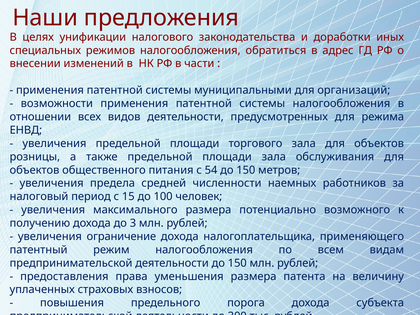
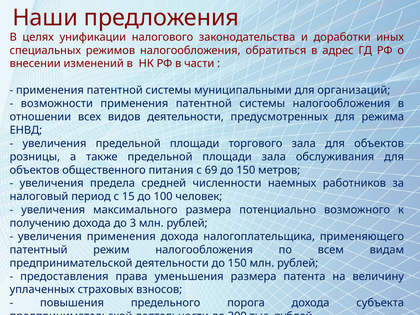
54: 54 -> 69 (211, 170)
увеличения ограничение: ограничение -> применения (121, 236)
